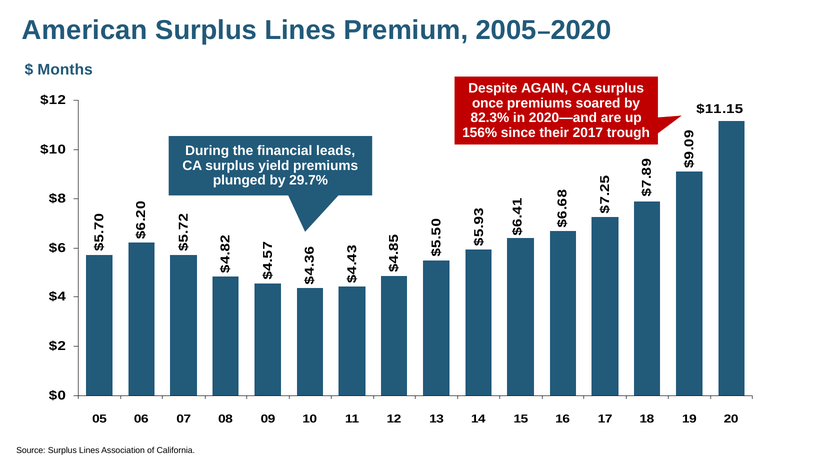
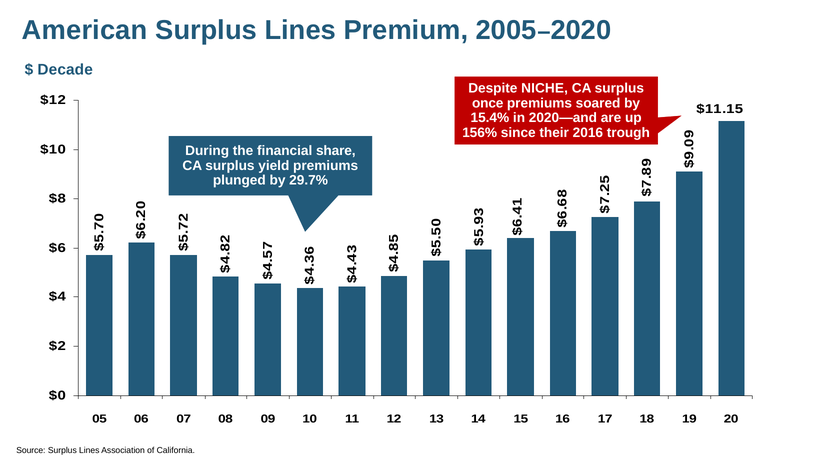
Months: Months -> Decade (65, 70)
AGAIN: AGAIN -> NICHE (545, 88)
82.3%: 82.3% -> 15.4% (490, 118)
2017: 2017 -> 2016 (588, 133)
leads: leads -> share (336, 151)
